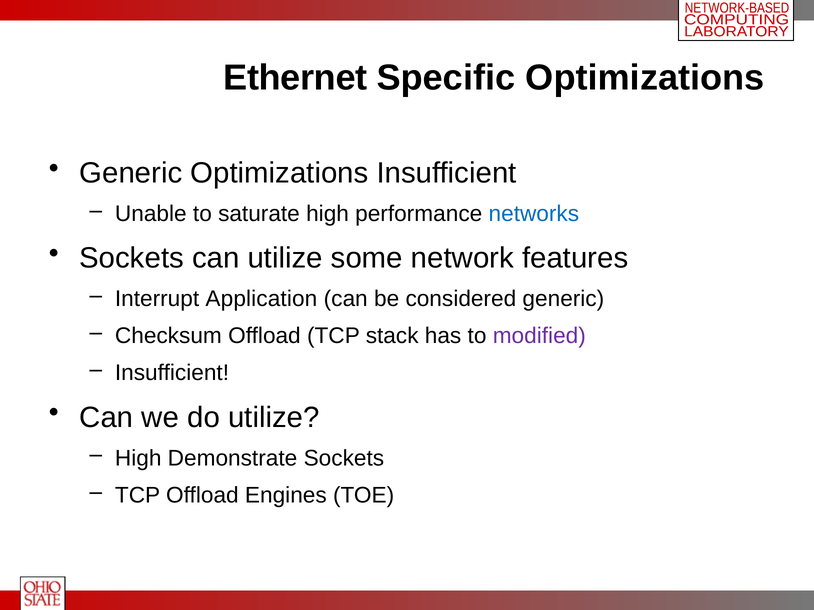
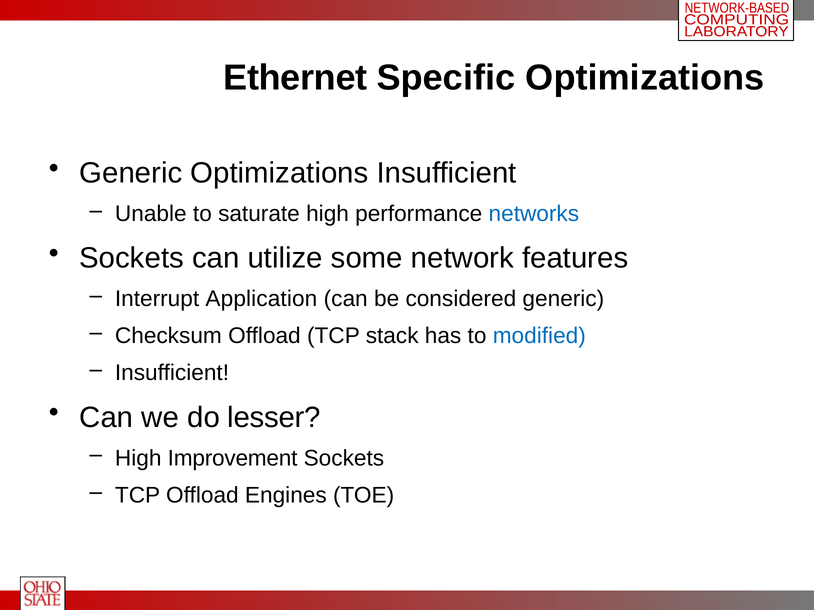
modified colour: purple -> blue (539, 336)
do utilize: utilize -> lesser (274, 418)
Demonstrate: Demonstrate -> Improvement (233, 459)
